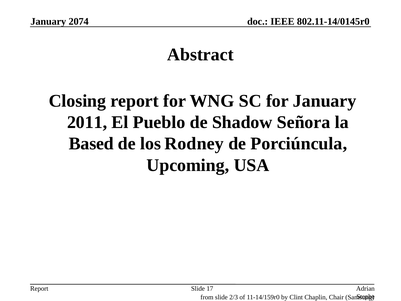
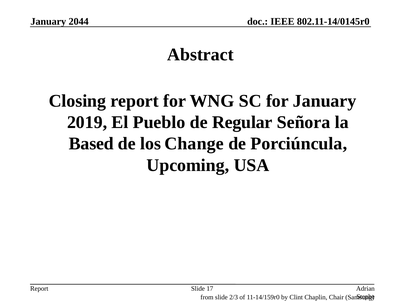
2074: 2074 -> 2044 (79, 21)
2011: 2011 -> 2019 (87, 122)
Shadow: Shadow -> Regular (242, 122)
Rodney: Rodney -> Change (194, 144)
